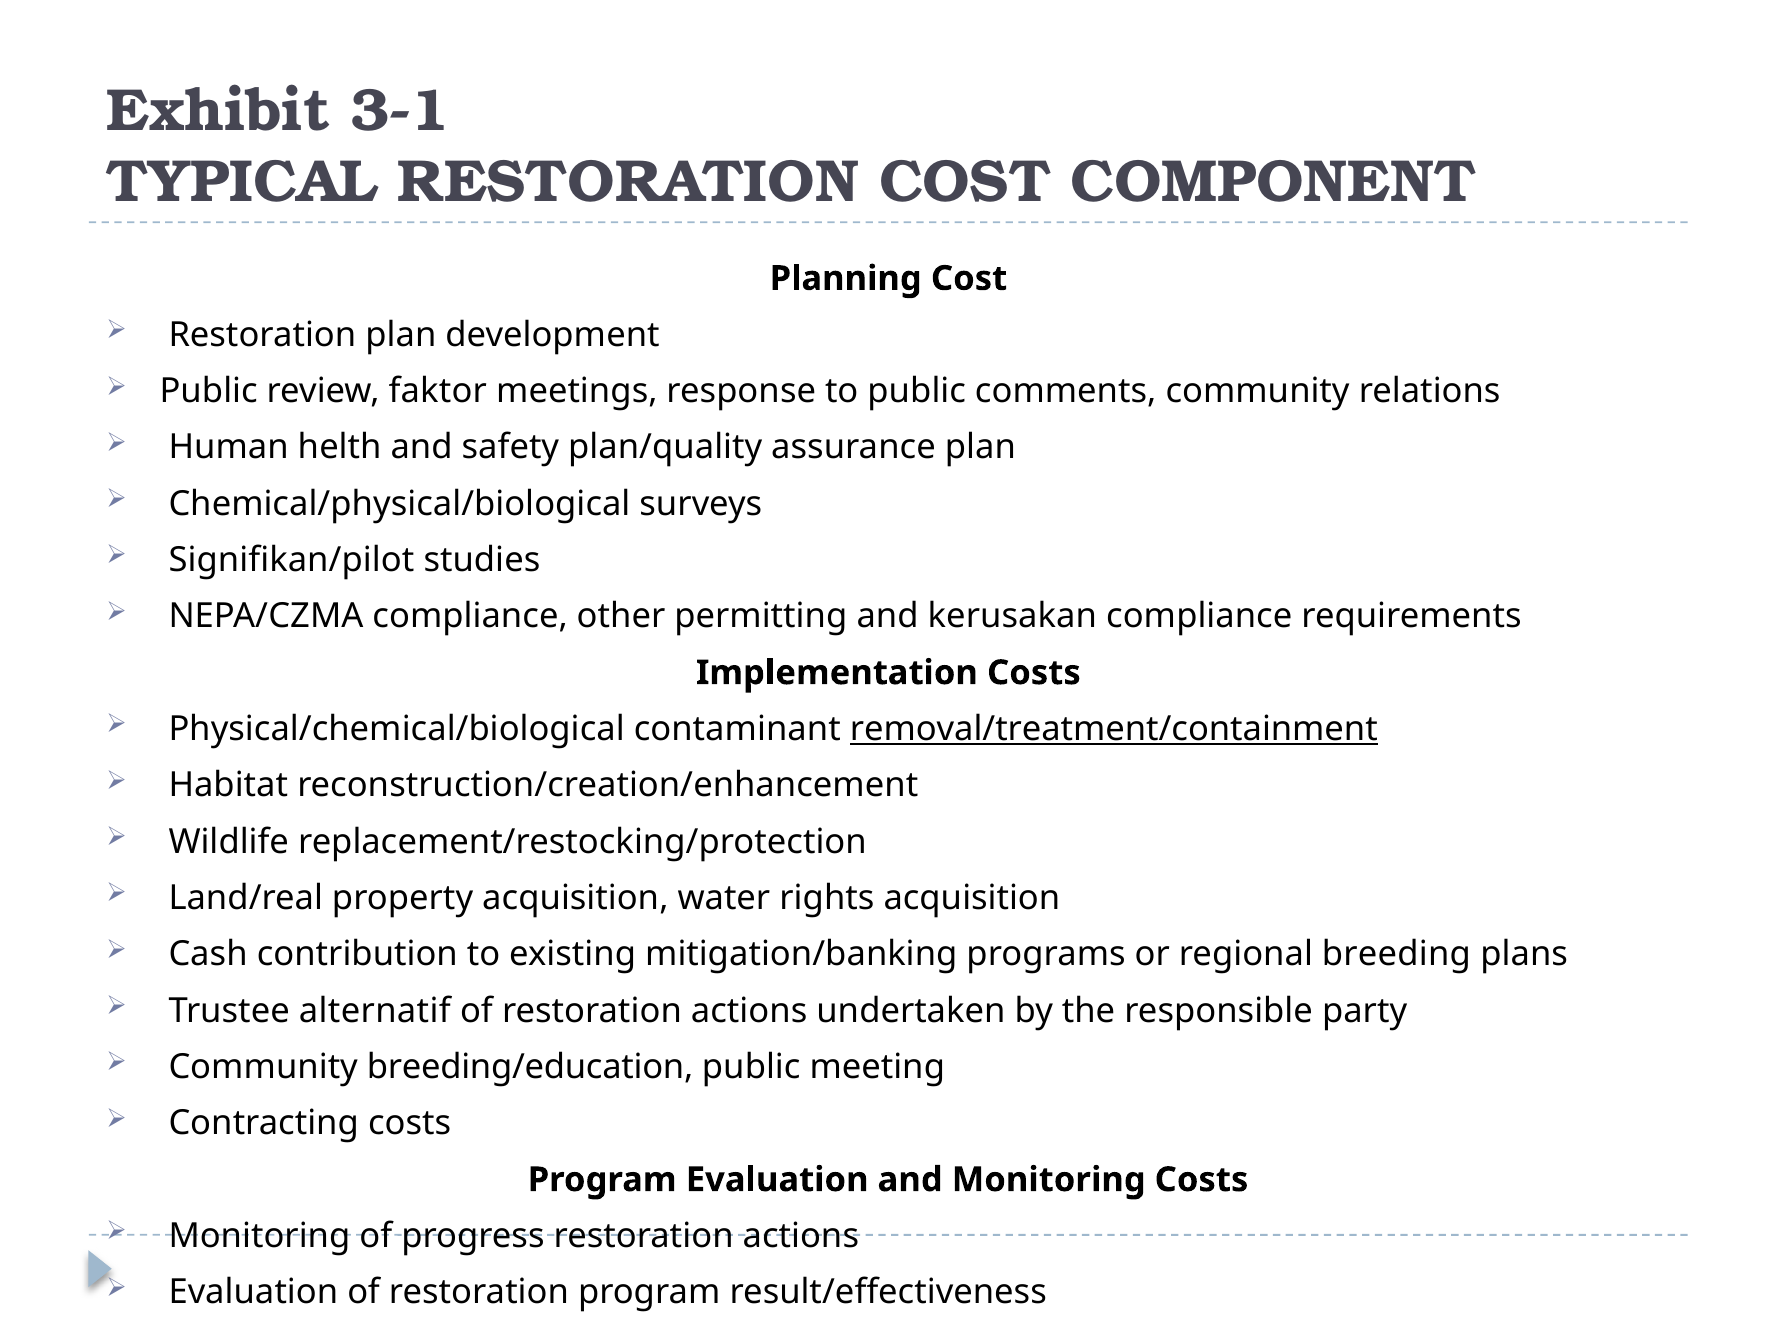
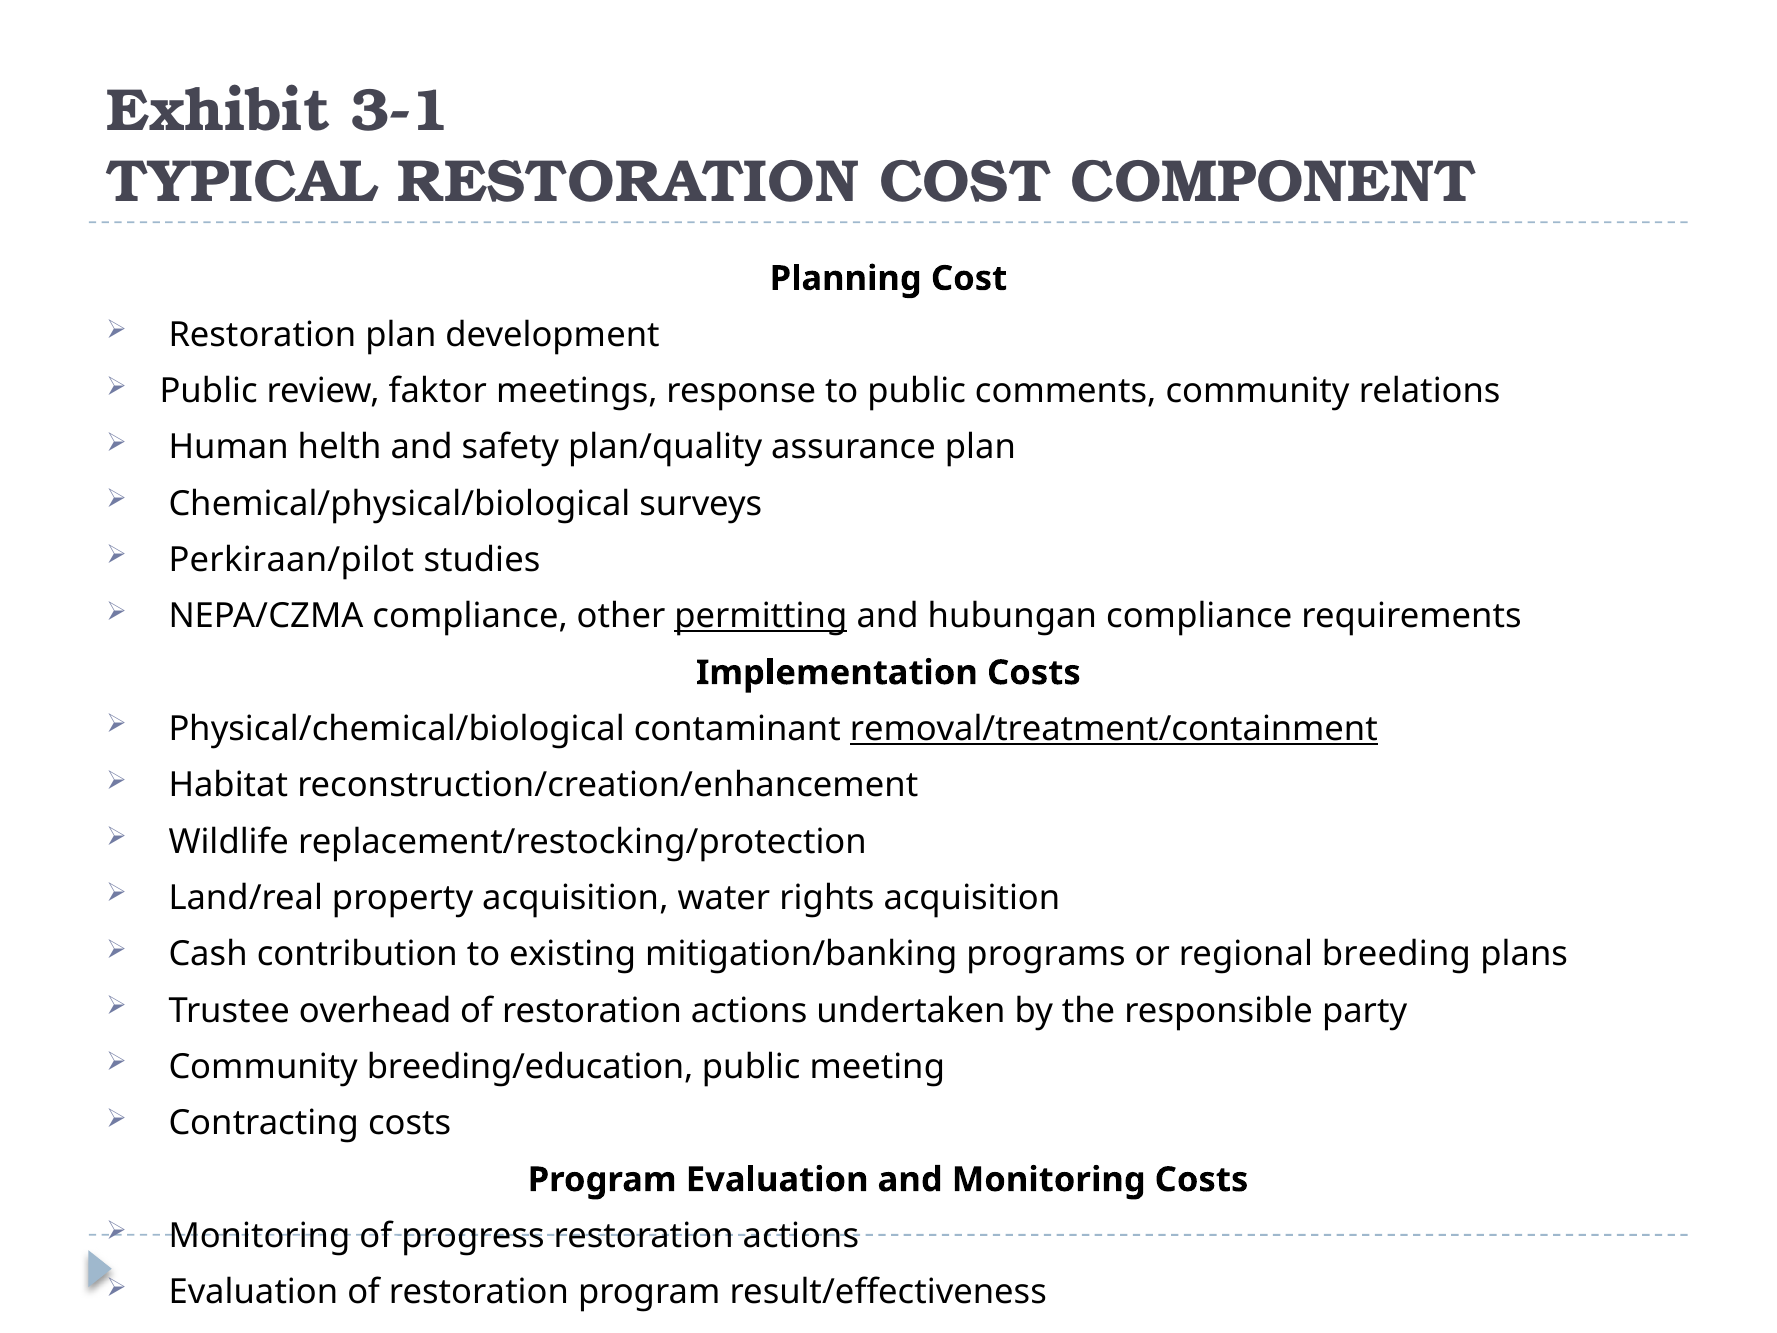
Signifikan/pilot: Signifikan/pilot -> Perkiraan/pilot (291, 560)
permitting underline: none -> present (761, 616)
kerusakan: kerusakan -> hubungan (1012, 616)
alternatif: alternatif -> overhead (375, 1011)
